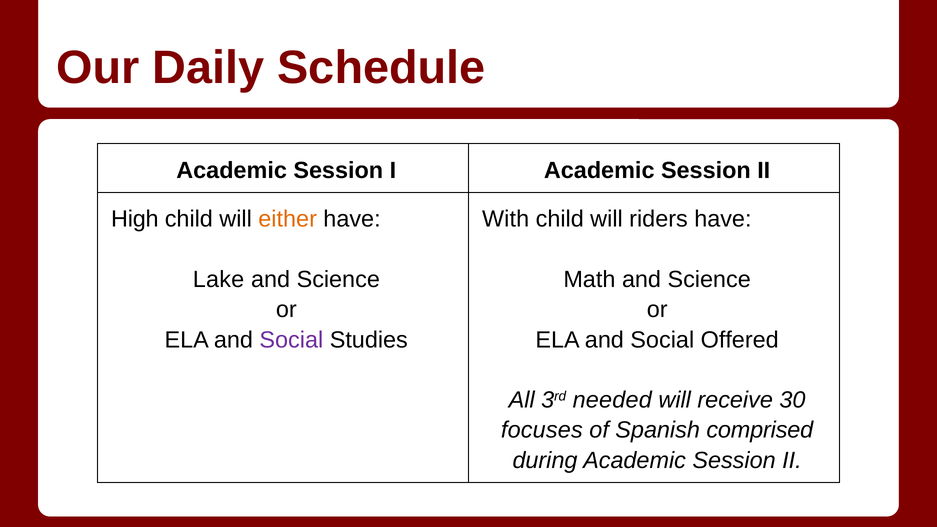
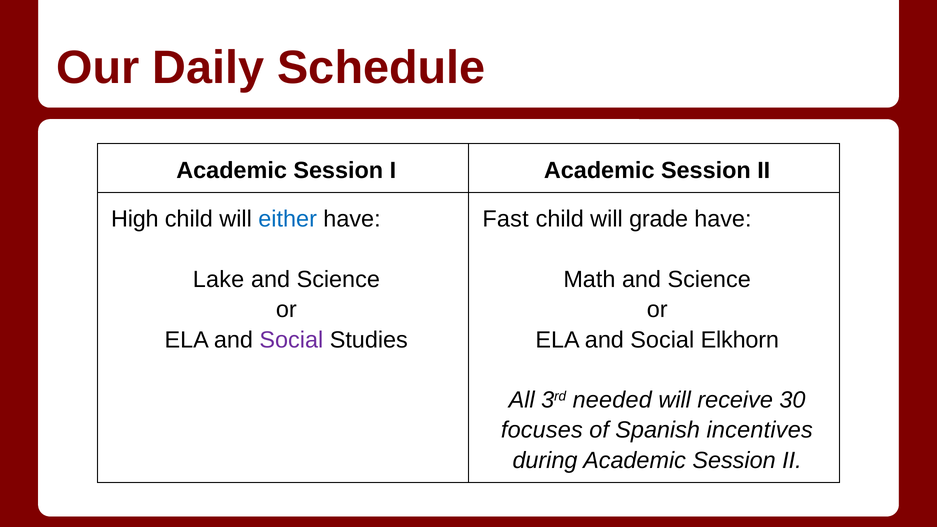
either colour: orange -> blue (288, 219)
With: With -> Fast (506, 219)
riders: riders -> grade (659, 219)
Offered: Offered -> Elkhorn (740, 340)
comprised: comprised -> incentives (760, 430)
